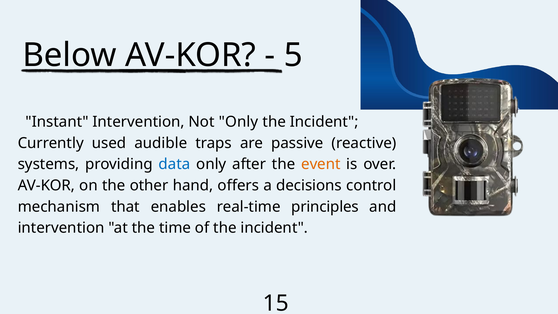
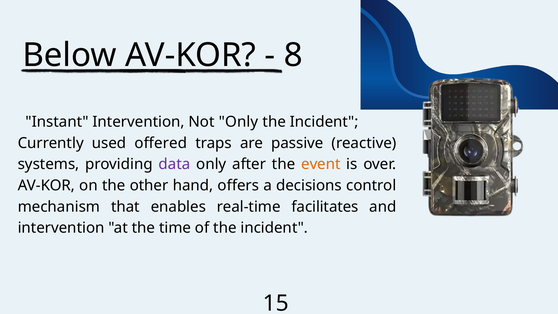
5: 5 -> 8 (293, 55)
audible: audible -> offered (161, 143)
data colour: blue -> purple (174, 164)
principles: principles -> facilitates (325, 207)
